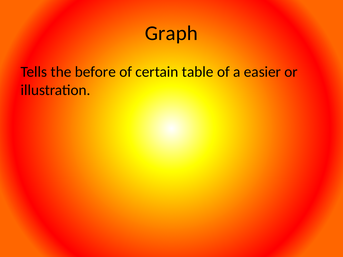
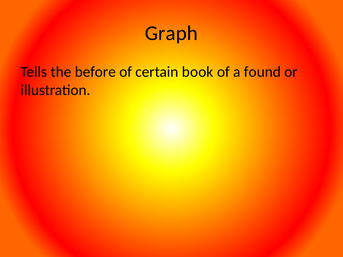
table: table -> book (198, 72)
easier: easier -> found (262, 72)
